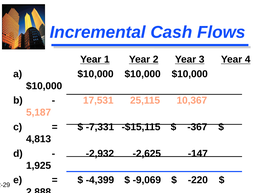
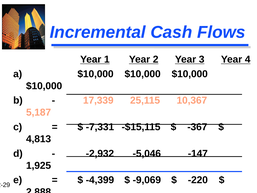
17,531: 17,531 -> 17,339 (98, 100)
-2,625: -2,625 -> -5,046 (147, 153)
